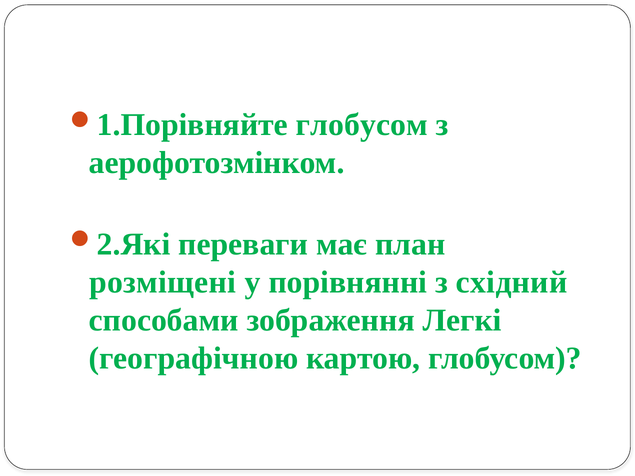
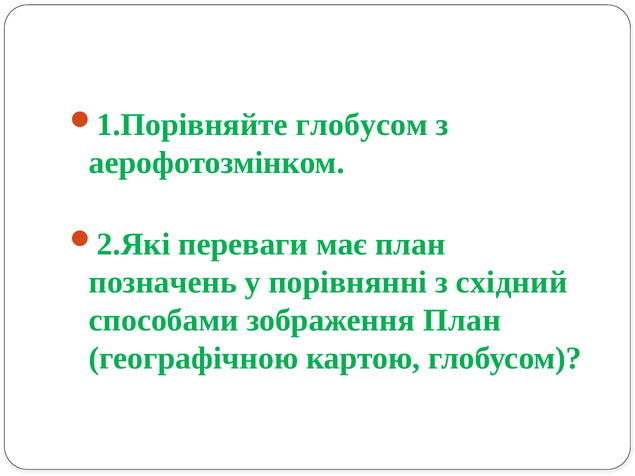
розміщені: розміщені -> позначень (163, 282)
зображення Легкі: Легкі -> План (462, 321)
